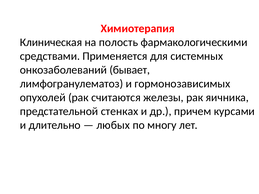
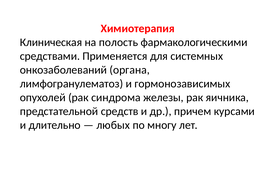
бывает: бывает -> органа (130, 70)
считаются: считаются -> синдрома (116, 98)
стенках: стенках -> средств (120, 111)
